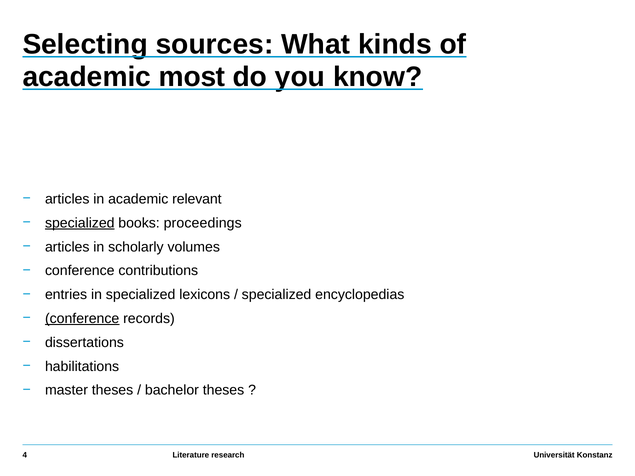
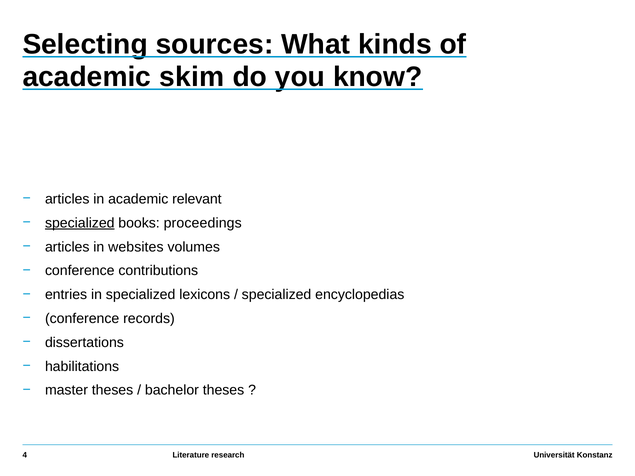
most: most -> skim (192, 77)
scholarly: scholarly -> websites (136, 247)
conference underline: present -> none (82, 319)
